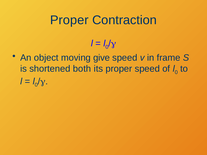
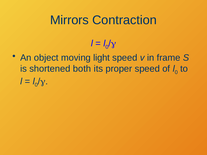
Proper: Proper -> Mirrors (69, 20)
give: give -> light (102, 58)
